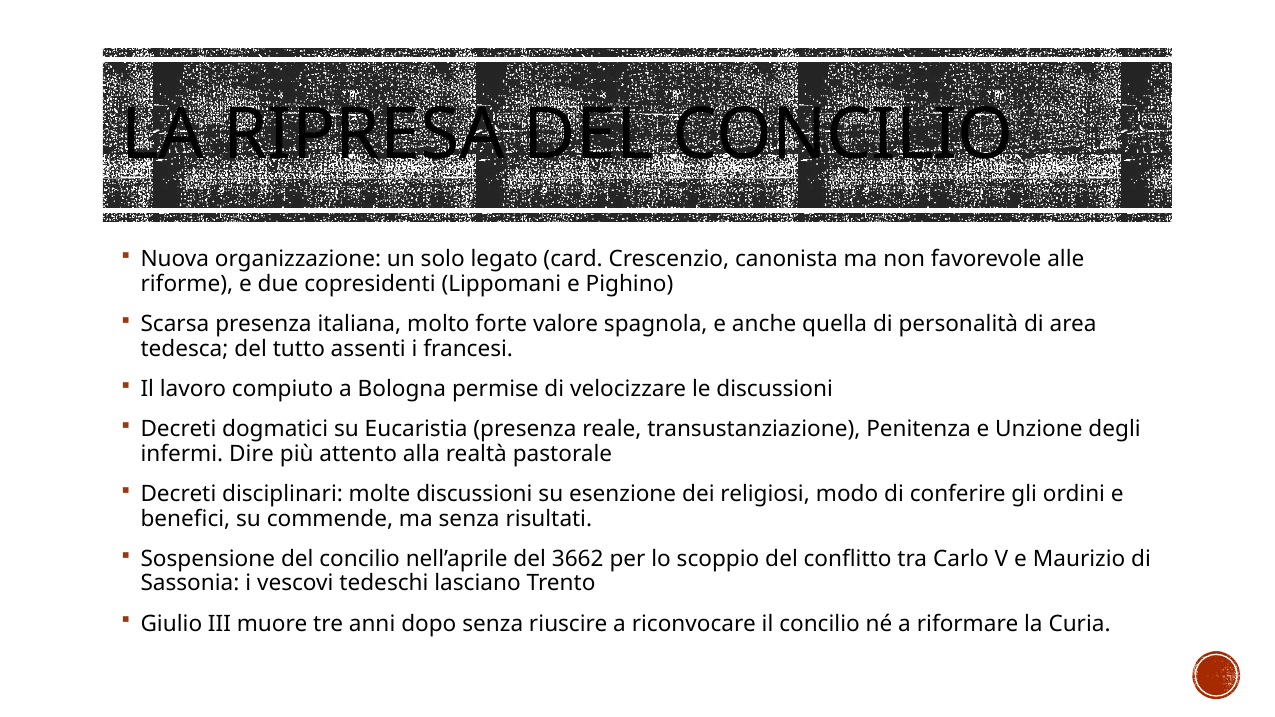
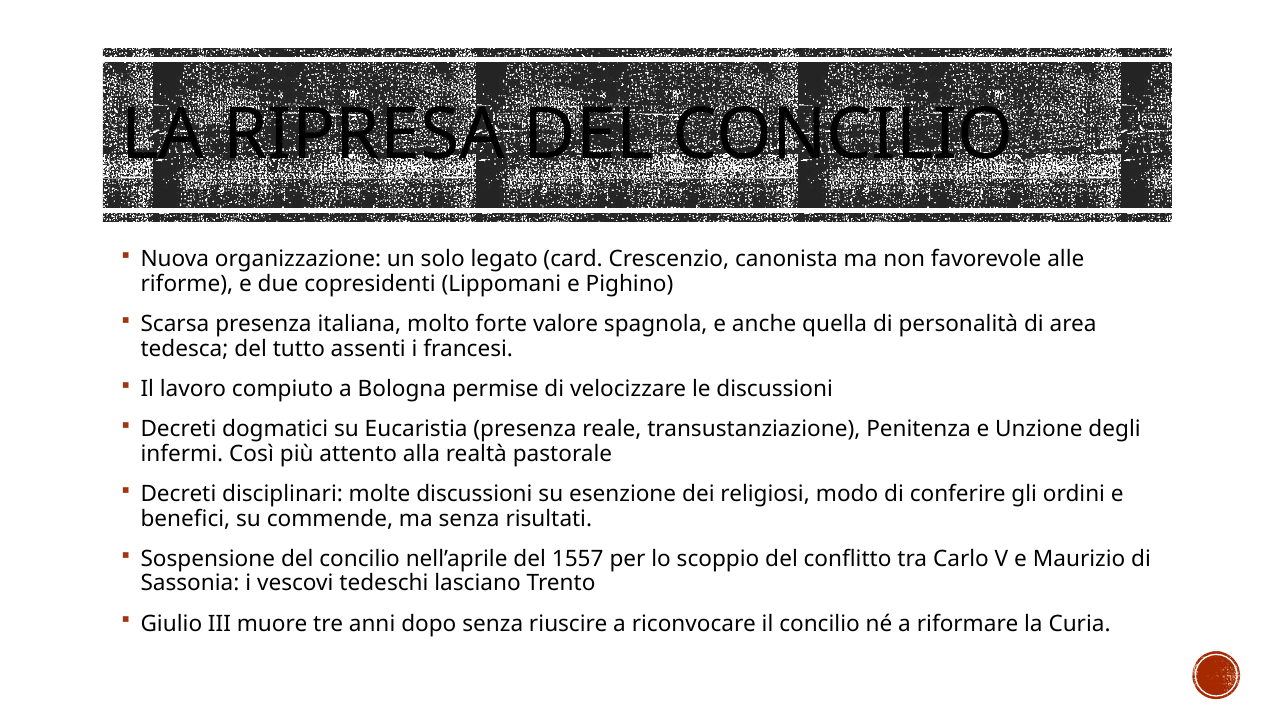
Dire: Dire -> Così (251, 454)
3662: 3662 -> 1557 (578, 559)
